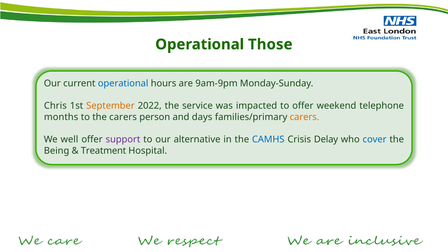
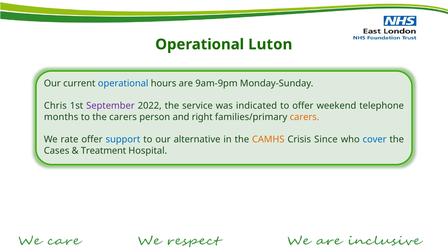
Those: Those -> Luton (270, 44)
September colour: orange -> purple (110, 106)
impacted: impacted -> indicated (257, 106)
days: days -> right (202, 117)
well: well -> rate (70, 139)
support colour: purple -> blue (123, 139)
CAMHS colour: blue -> orange (268, 139)
Delay: Delay -> Since (326, 139)
Being: Being -> Cases (57, 151)
